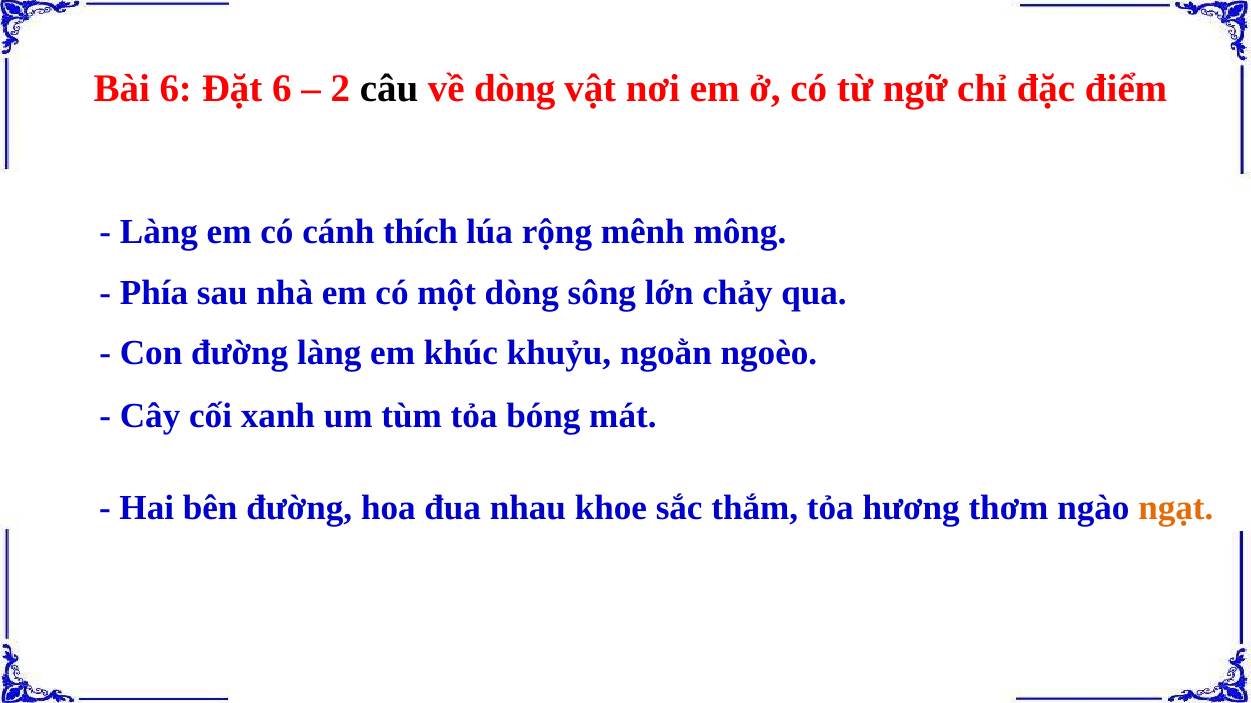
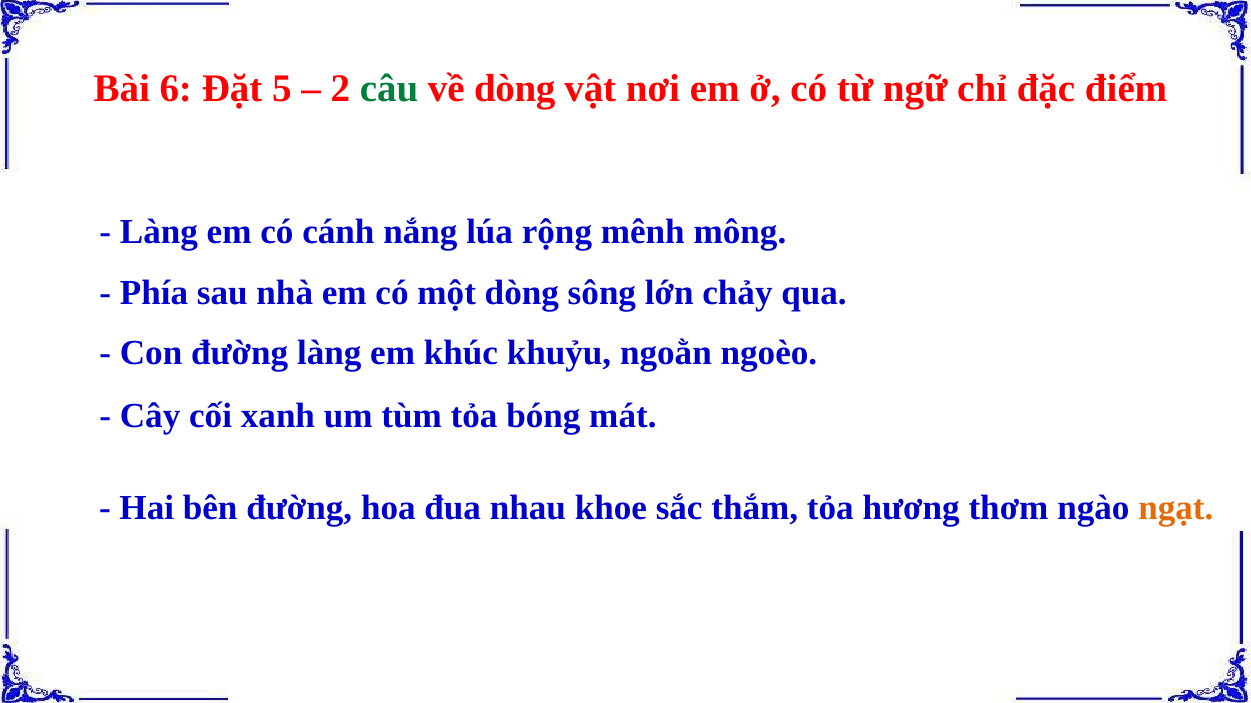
Đặt 6: 6 -> 5 (282, 88)
câu colour: black -> green (389, 88)
thích: thích -> nắng (420, 232)
